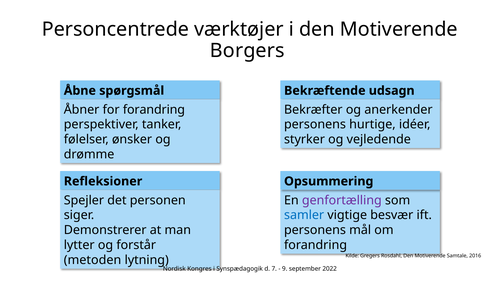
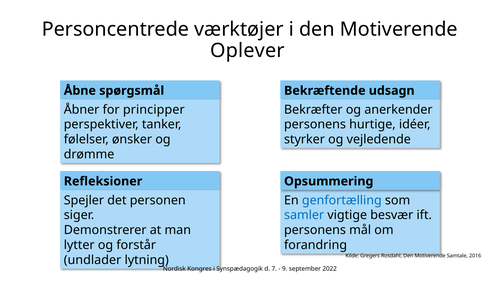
Borgers: Borgers -> Oplever (247, 51)
for forandring: forandring -> principper (154, 110)
genfortælling colour: purple -> blue (342, 200)
metoden: metoden -> undlader (93, 260)
